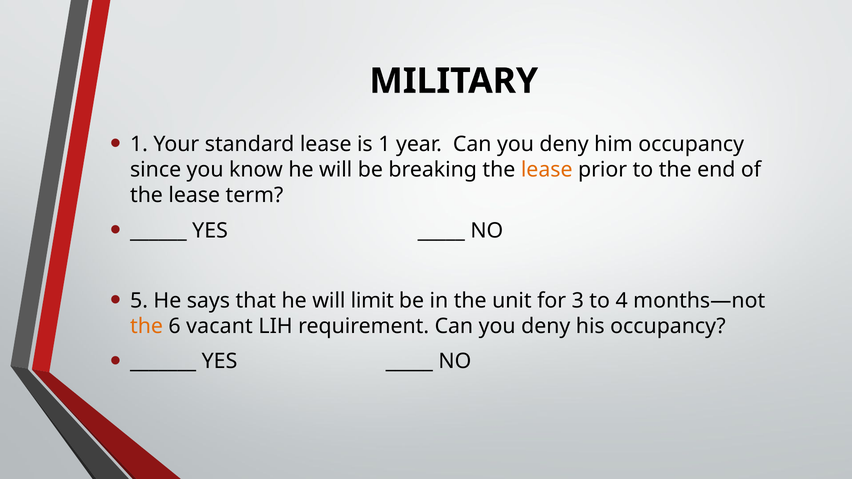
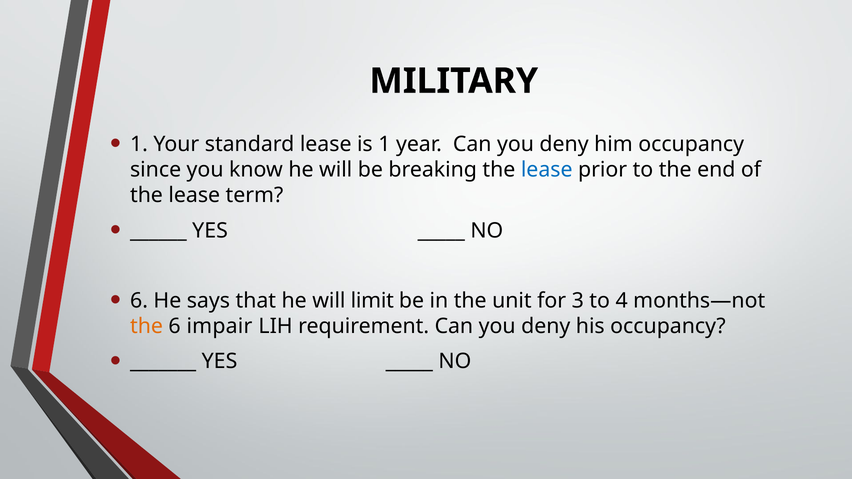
lease colour: orange -> blue (547, 170)
5: 5 -> 6 (139, 301)
vacant: vacant -> impair (219, 326)
